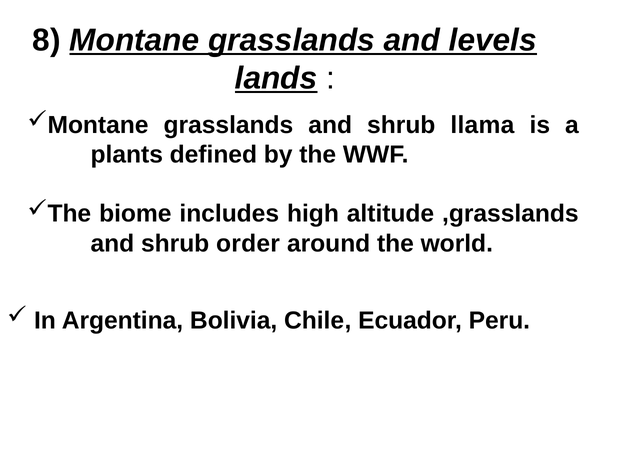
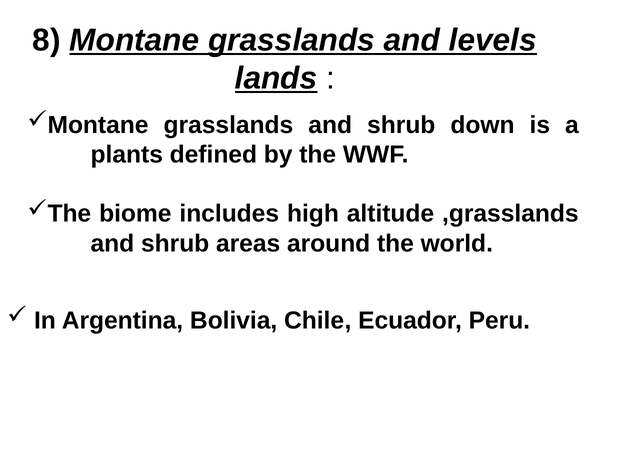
llama: llama -> down (483, 125)
order: order -> areas (248, 243)
